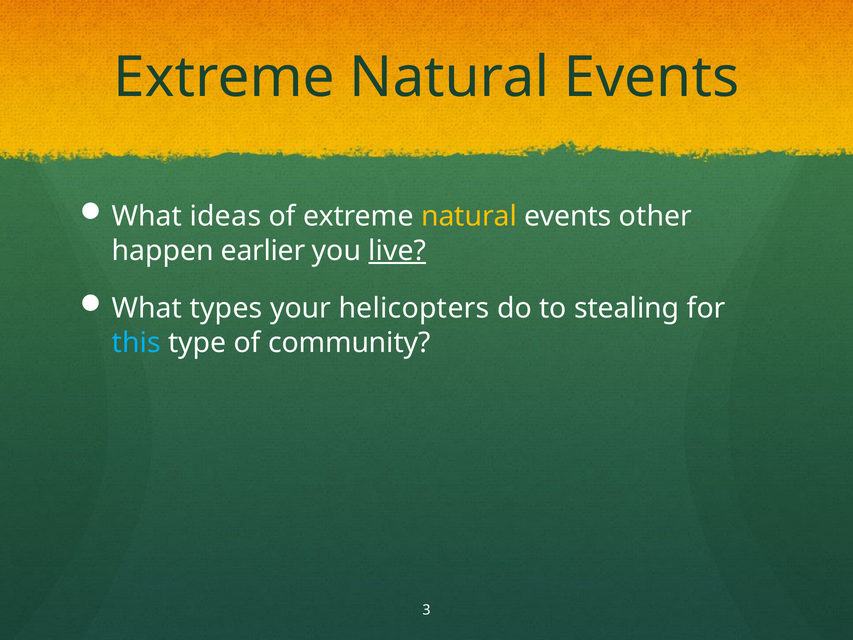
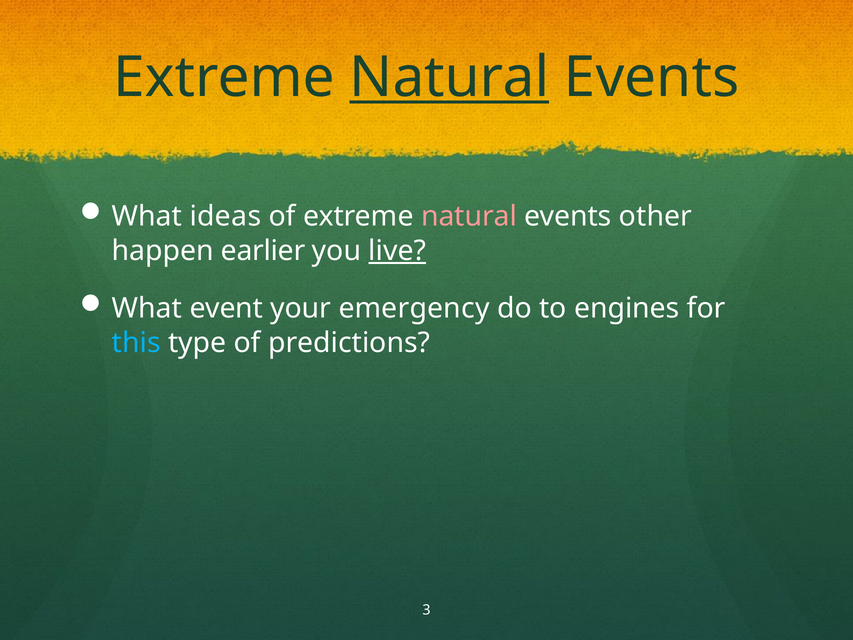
Natural underline: none -> present (449, 77)
natural colour: yellow -> pink (469, 216)
types: types -> event (226, 308)
helicopters: helicopters -> emergency (414, 308)
stealing: stealing -> engines (627, 308)
community: community -> predictions (349, 343)
